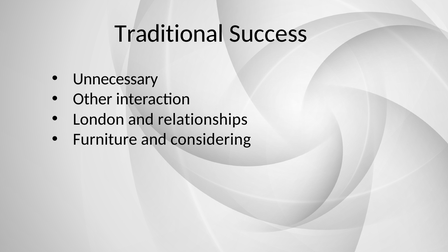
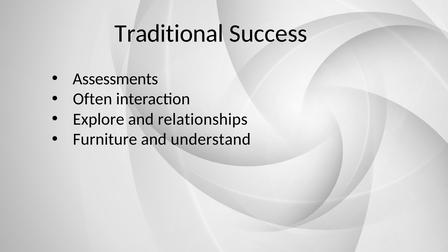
Unnecessary: Unnecessary -> Assessments (115, 79)
Other: Other -> Often (93, 99)
London: London -> Explore (99, 119)
considering: considering -> understand (211, 139)
